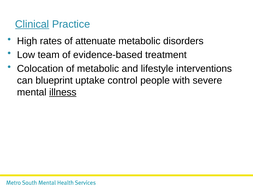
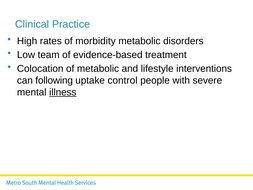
Clinical underline: present -> none (32, 24)
attenuate: attenuate -> morbidity (95, 41)
blueprint: blueprint -> following (54, 80)
